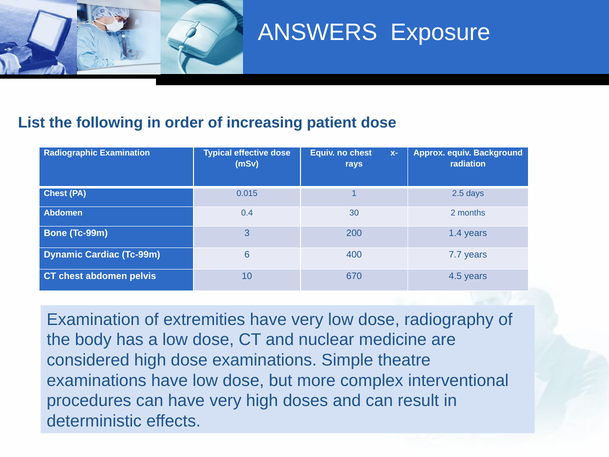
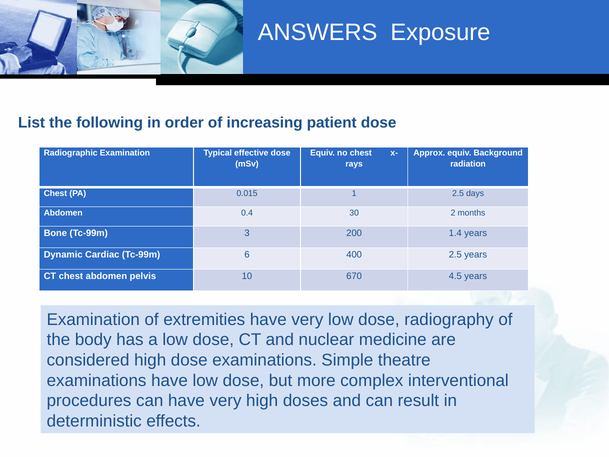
400 7.7: 7.7 -> 2.5 (455, 255)
